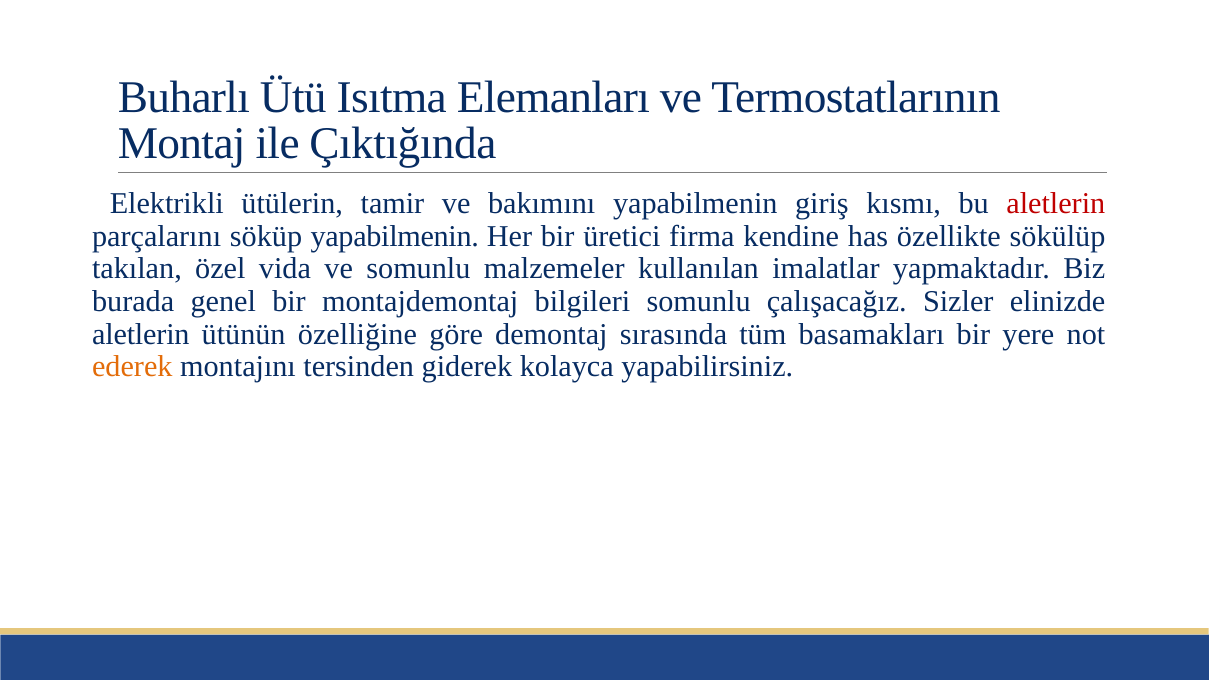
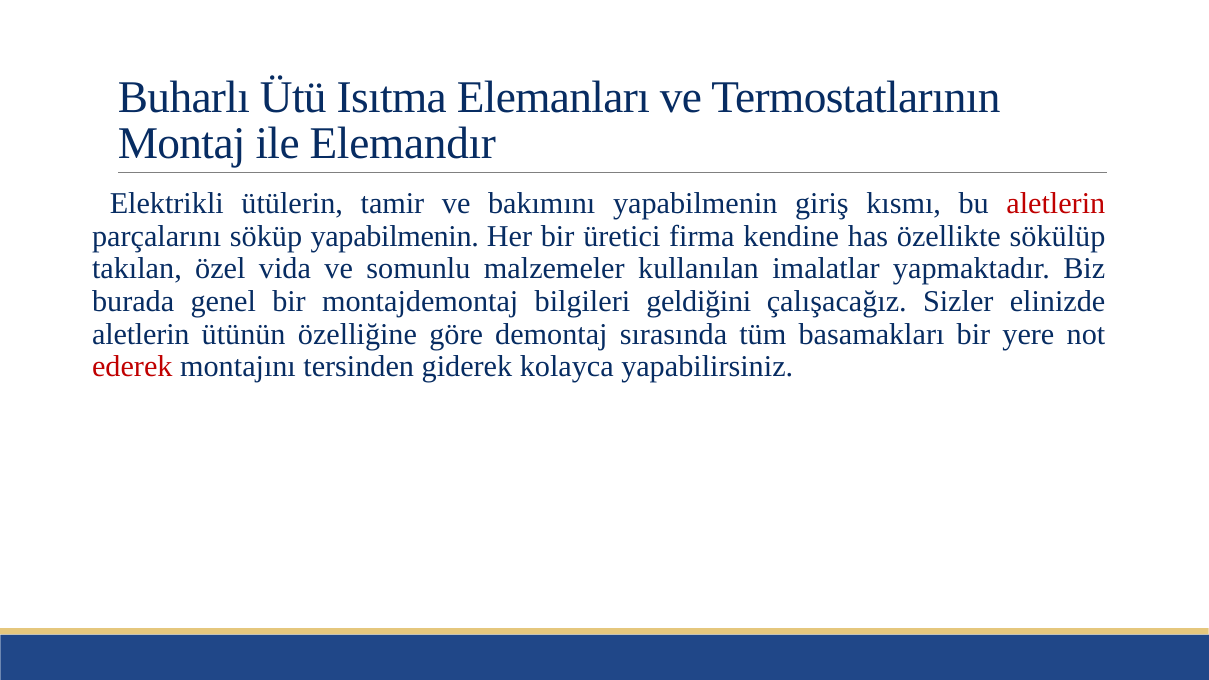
Çıktığında: Çıktığında -> Elemandır (403, 144)
bilgileri somunlu: somunlu -> geldiğini (699, 302)
ederek colour: orange -> red (132, 367)
